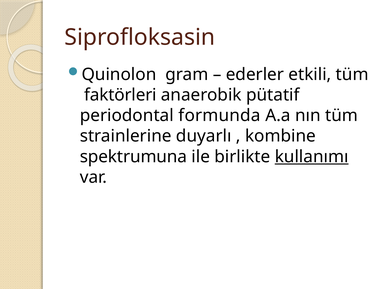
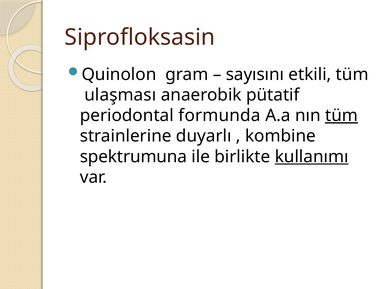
ederler: ederler -> sayısını (255, 75)
faktörleri: faktörleri -> ulaşması (120, 95)
tüm underline: none -> present (342, 116)
